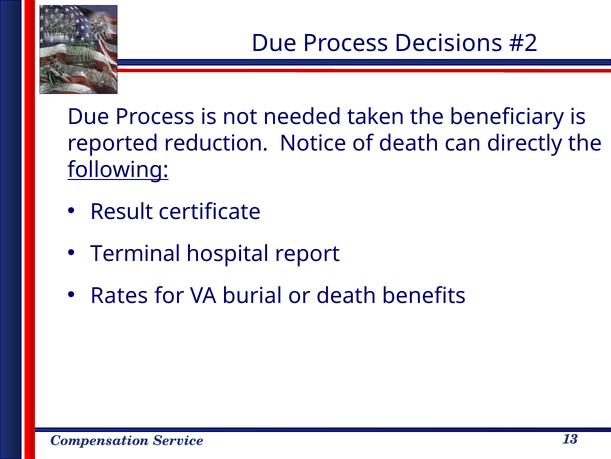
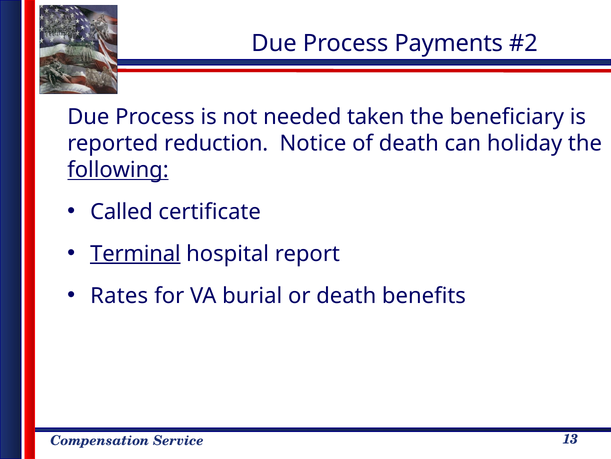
Decisions: Decisions -> Payments (449, 43)
directly: directly -> holiday (525, 143)
Result: Result -> Called (122, 212)
Terminal underline: none -> present (135, 253)
